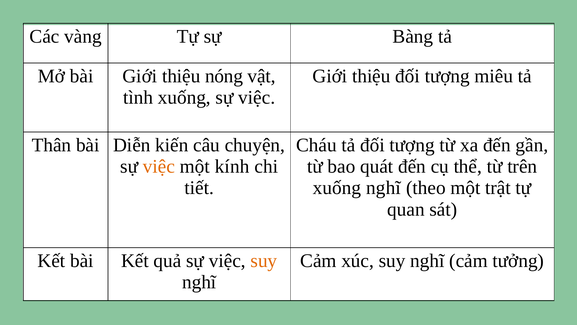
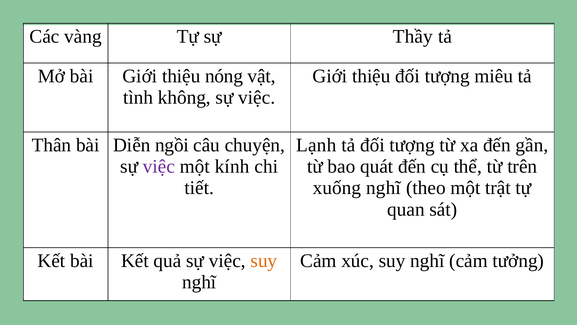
Bàng: Bàng -> Thầy (413, 36)
tình xuống: xuống -> không (184, 97)
kiến: kiến -> ngồi (172, 145)
Cháu: Cháu -> Lạnh (316, 145)
việc colour: orange -> purple (159, 166)
